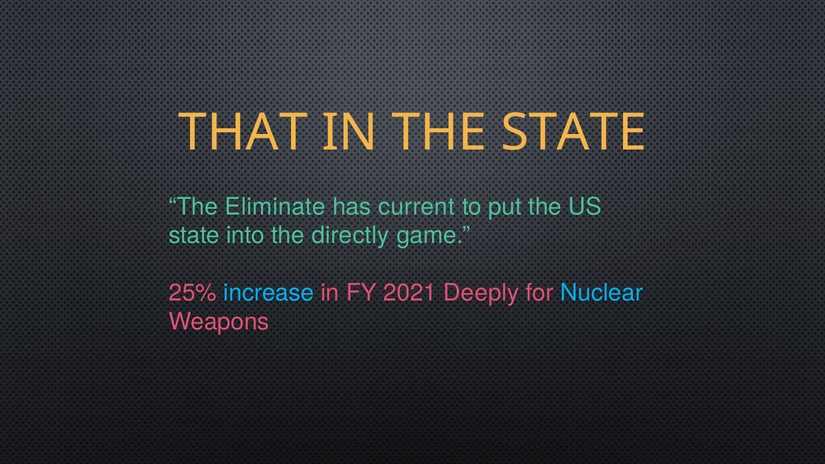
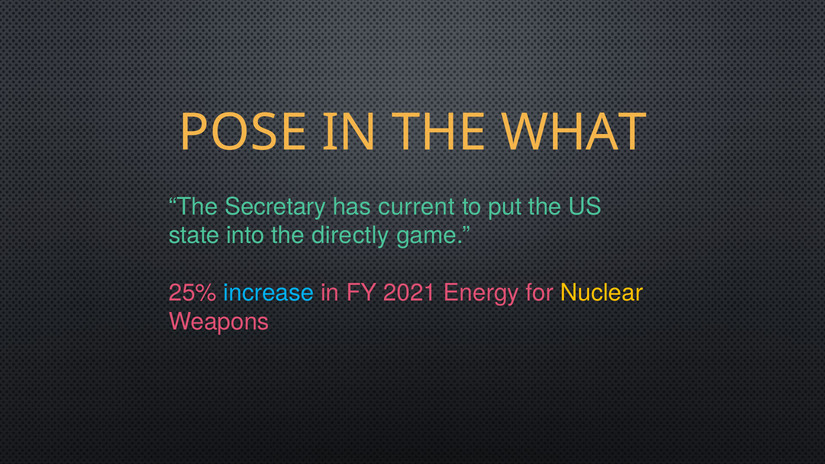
THAT: THAT -> POSE (243, 133)
THE STATE: STATE -> WHAT (574, 133)
Eliminate: Eliminate -> Secretary (275, 207)
Deeply: Deeply -> Energy (481, 293)
Nuclear colour: light blue -> yellow (602, 293)
